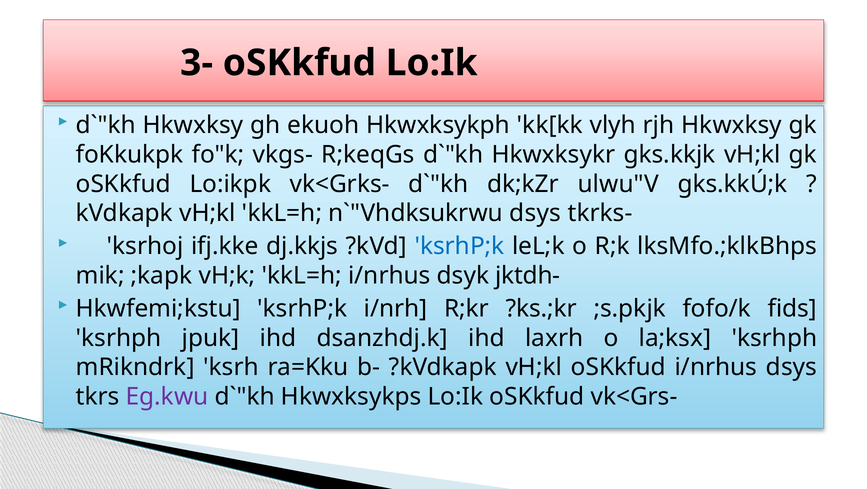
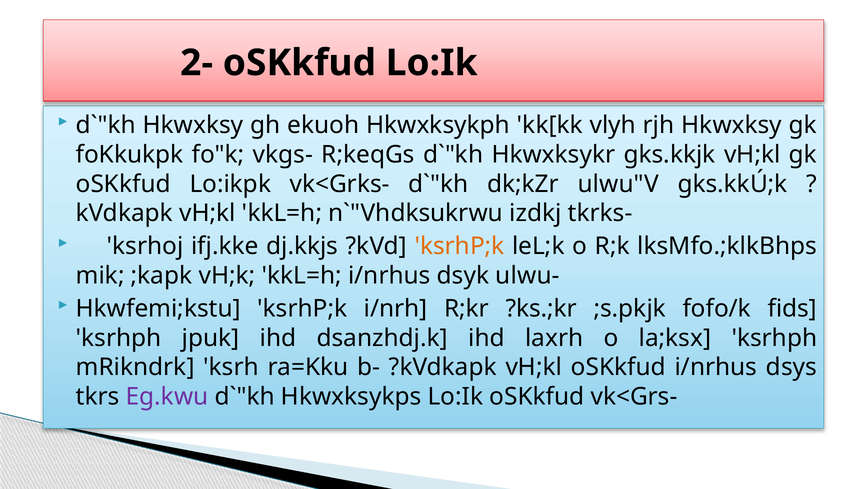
3-: 3- -> 2- (197, 63)
dsys: dsys -> izdkj (535, 213)
ksrhP;k colour: blue -> orange (460, 246)
jktdh-: jktdh- -> ulwu- (528, 276)
